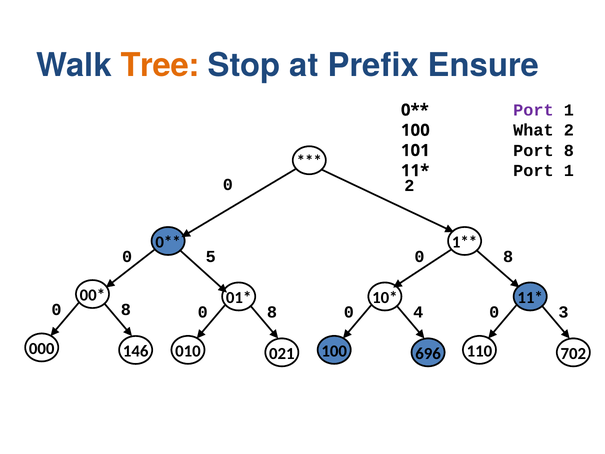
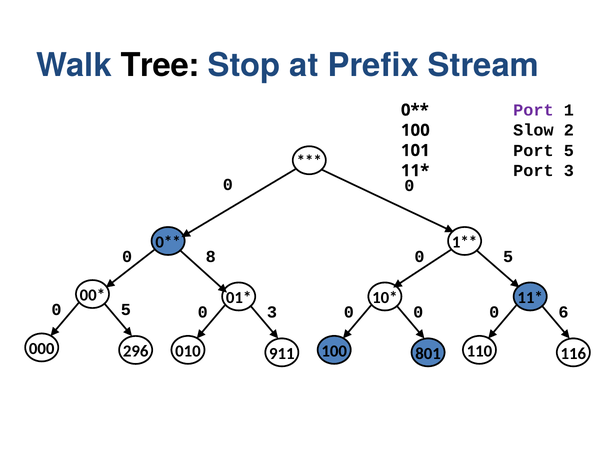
Tree colour: orange -> black (160, 65)
Ensure: Ensure -> Stream (483, 65)
What: What -> Slow (533, 130)
Port 8: 8 -> 5 (569, 150)
1: 1 -> 3 (569, 171)
2: 2 -> 0 (409, 186)
5: 5 -> 8 (211, 256)
8: 8 -> 5 (508, 256)
8: 8 -> 5 (126, 309)
8: 8 -> 3 (272, 312)
4: 4 -> 0 (418, 312)
3: 3 -> 6 (564, 312)
146: 146 -> 296 (136, 351)
021: 021 -> 911 (282, 353)
696: 696 -> 801 (428, 353)
702: 702 -> 116 (573, 353)
